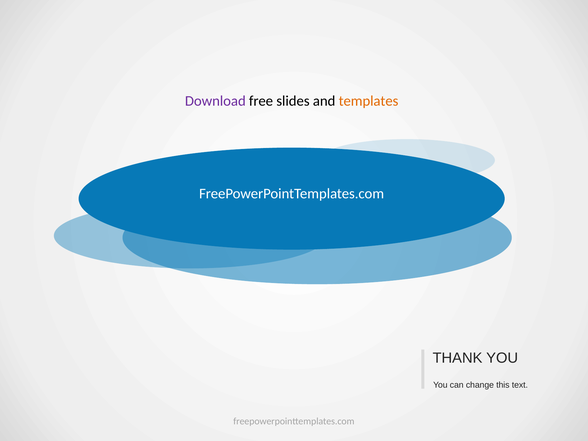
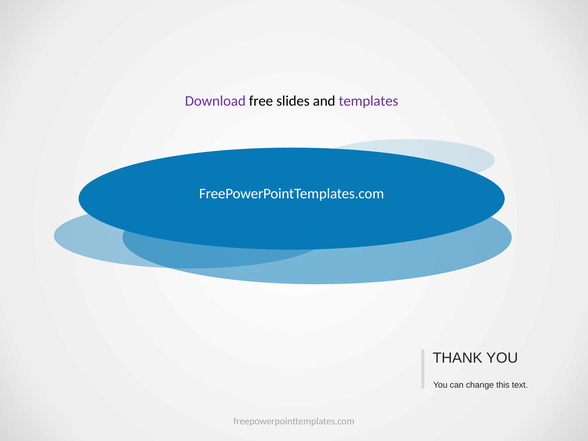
templates colour: orange -> purple (369, 101)
